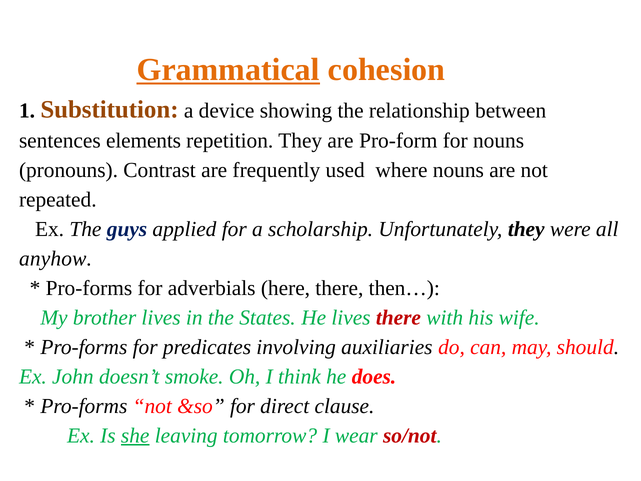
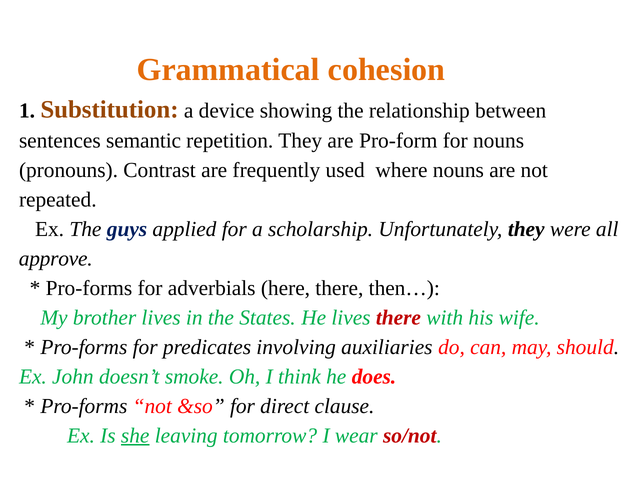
Grammatical underline: present -> none (228, 70)
elements: elements -> semantic (144, 141)
anyhow: anyhow -> approve (56, 259)
